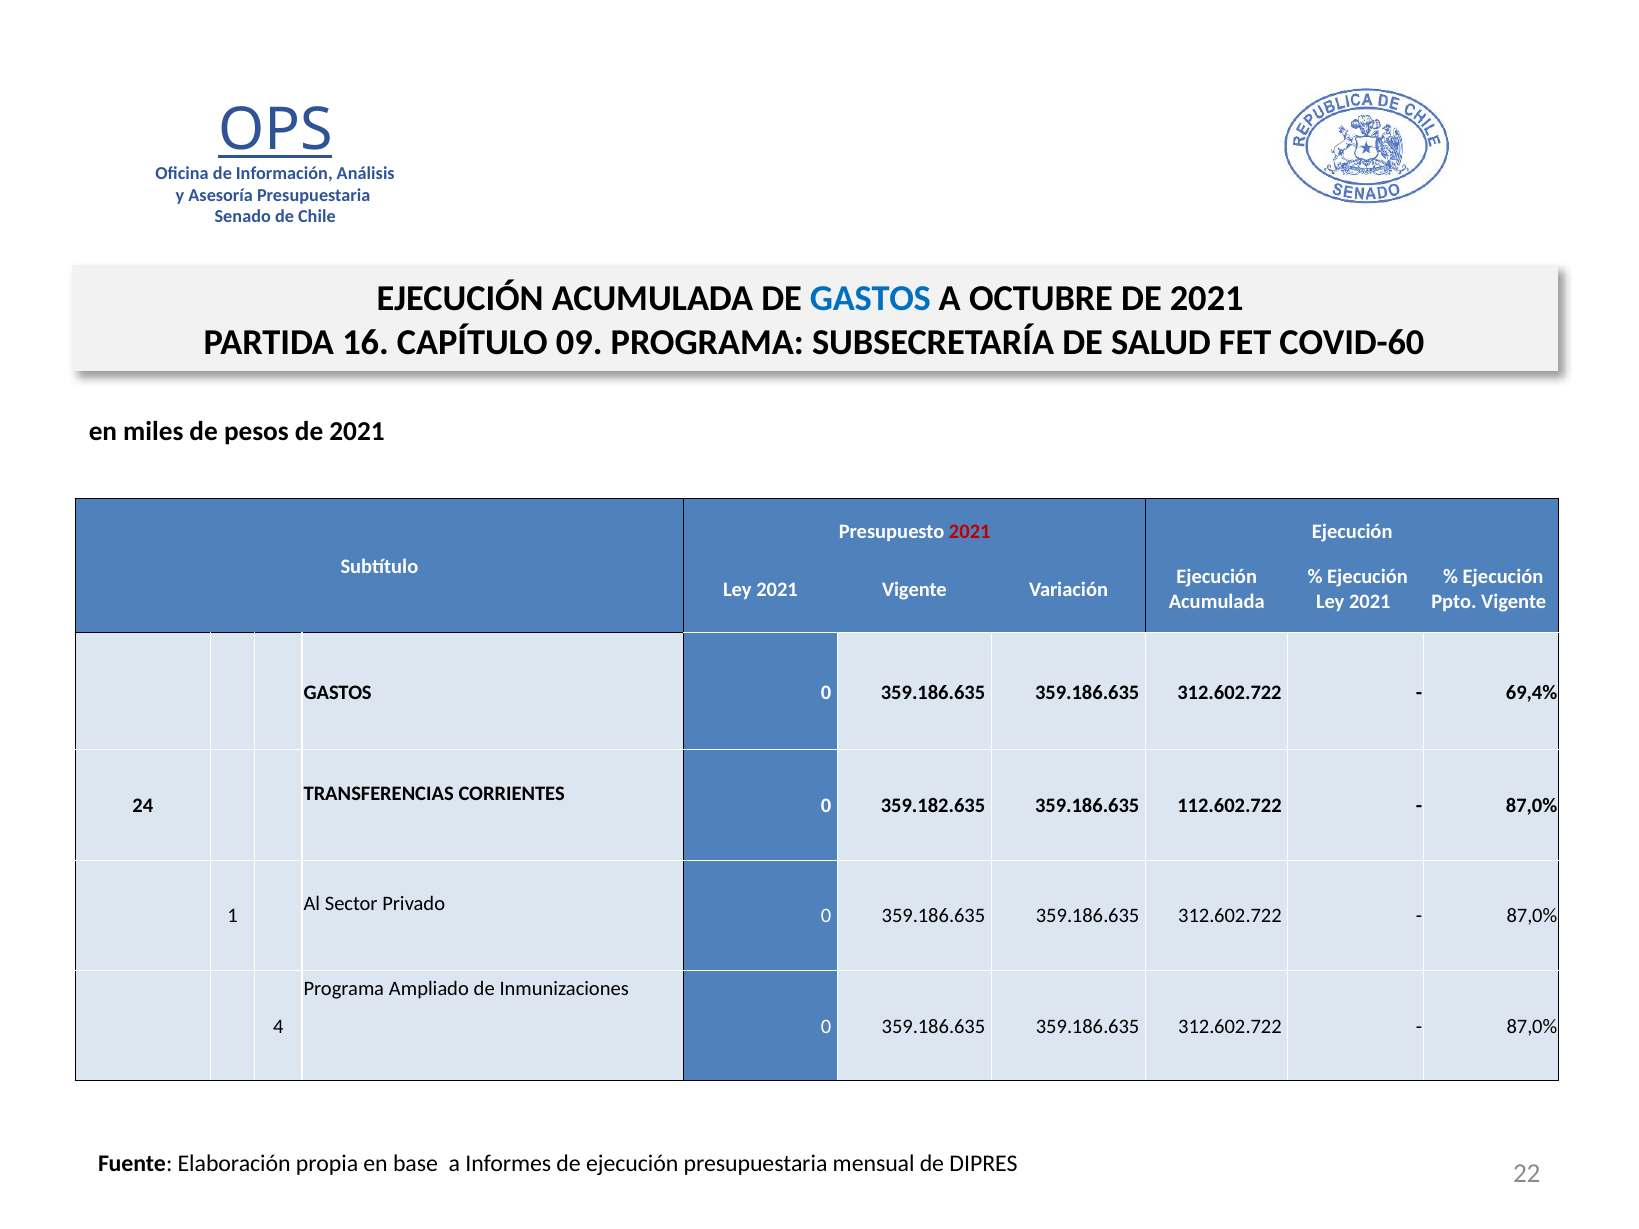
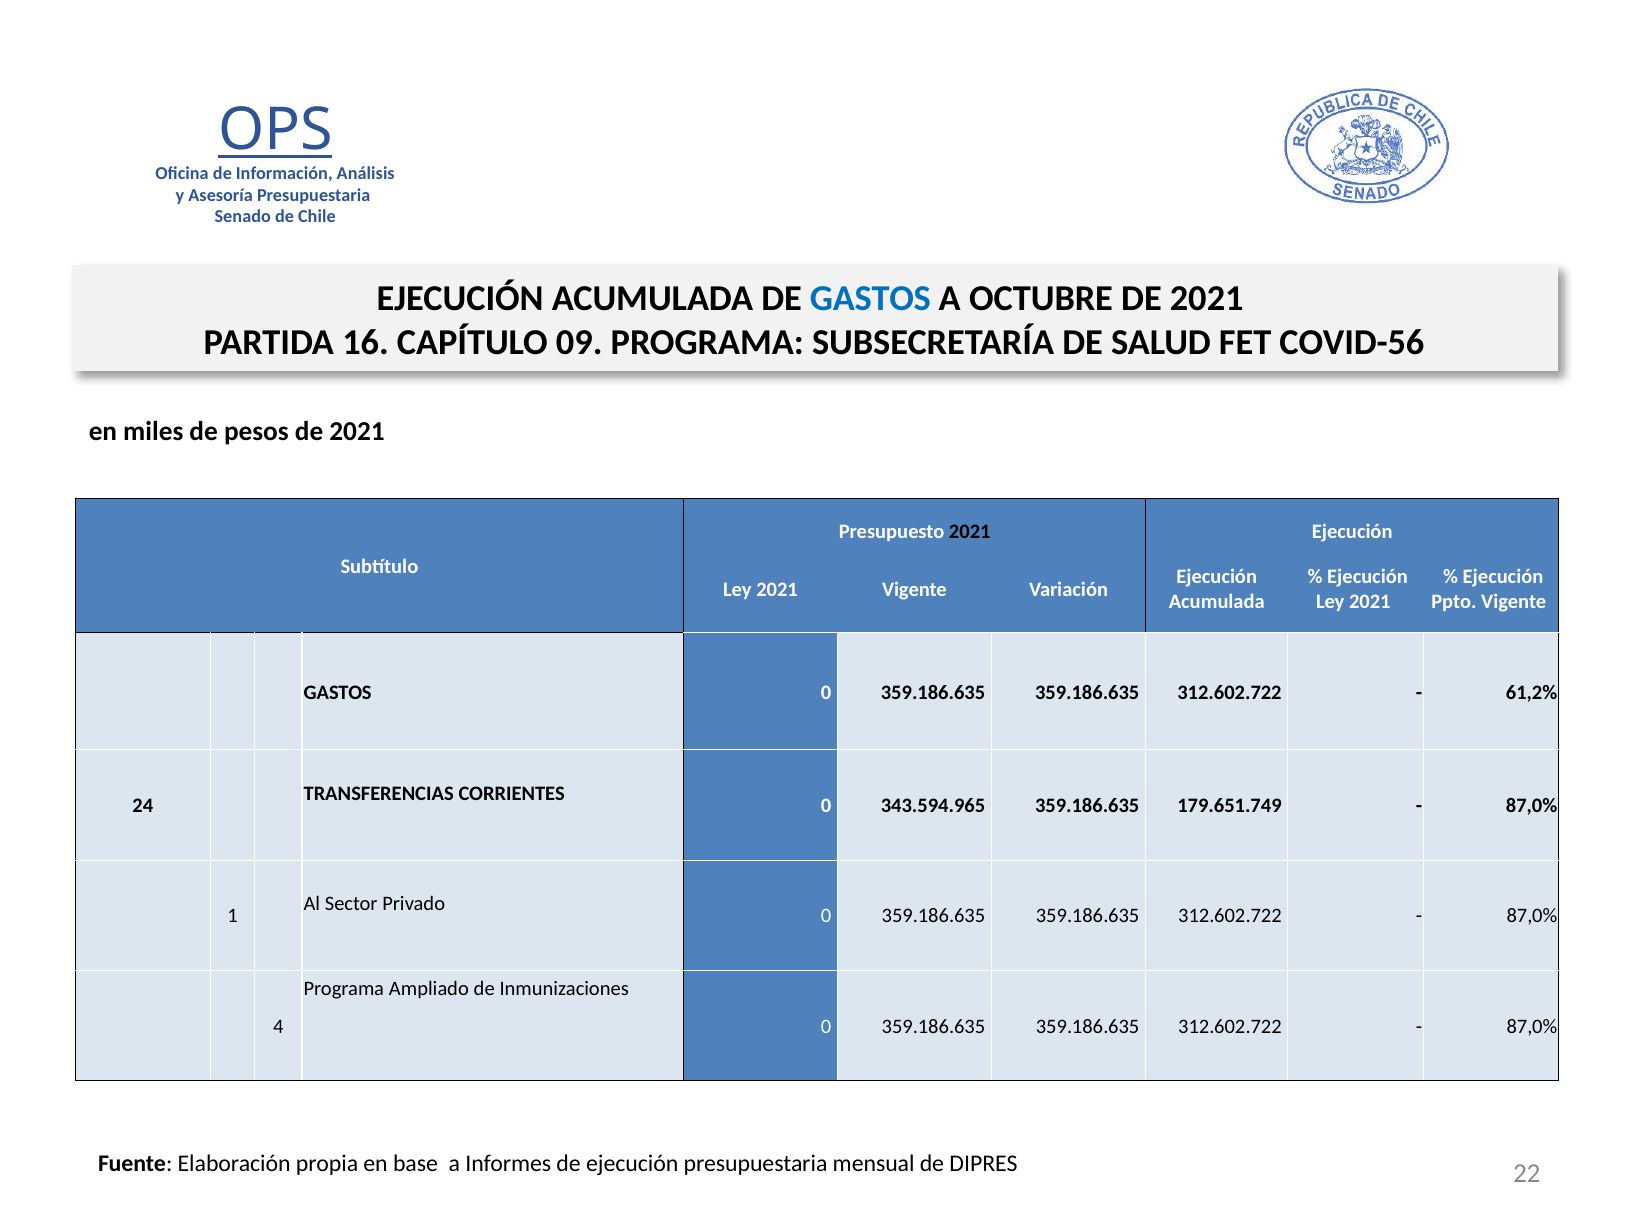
COVID-60: COVID-60 -> COVID-56 (1352, 343)
2021 colour: red -> black (970, 532)
69,4%: 69,4% -> 61,2% (1532, 693)
359.182.635: 359.182.635 -> 343.594.965 (933, 806)
112.602.722: 112.602.722 -> 179.651.749 (1229, 806)
